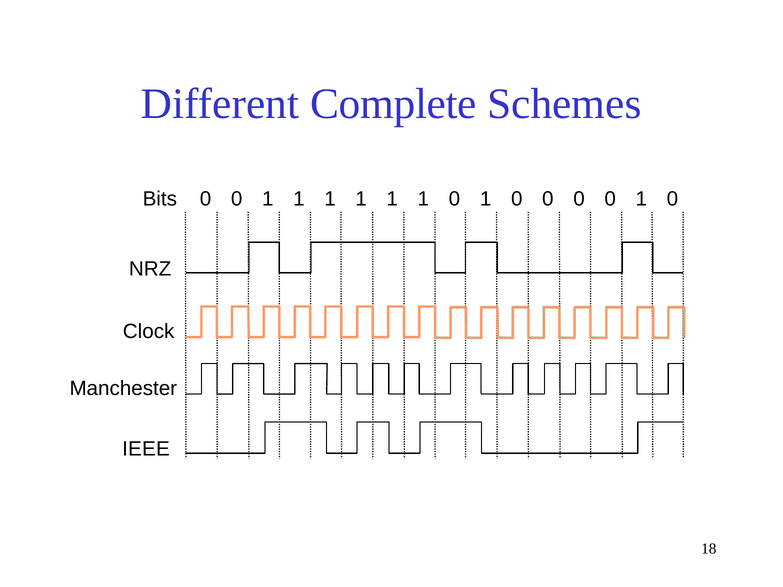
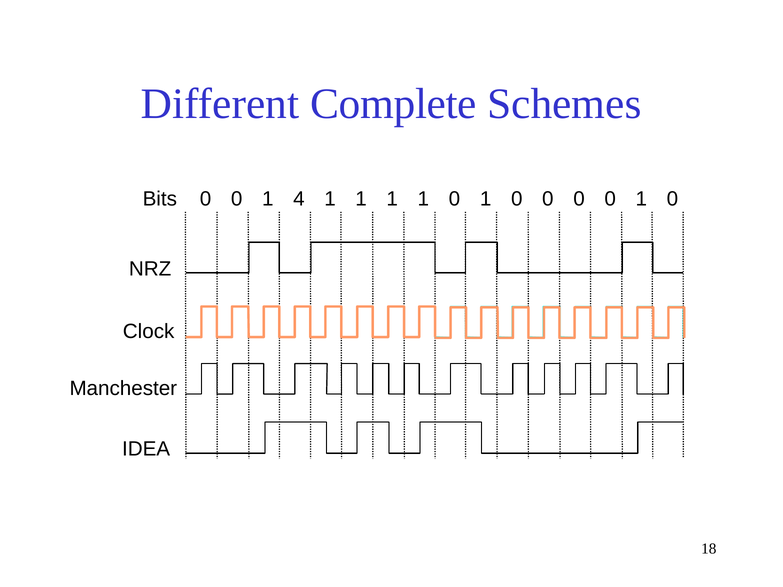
0 1 1: 1 -> 4 (299, 199)
IEEE: IEEE -> IDEA (146, 449)
